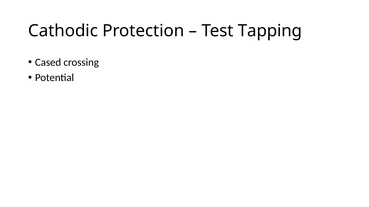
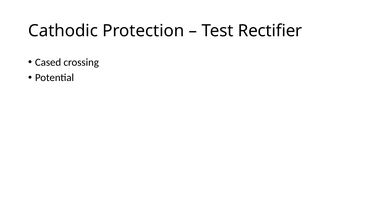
Tapping: Tapping -> Rectifier (270, 31)
